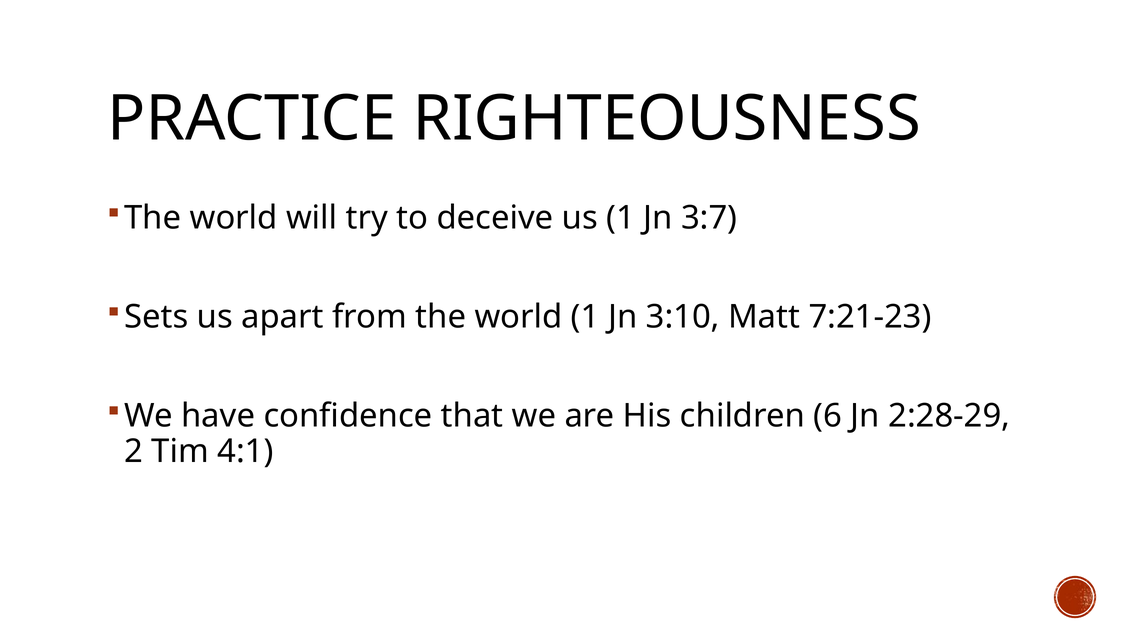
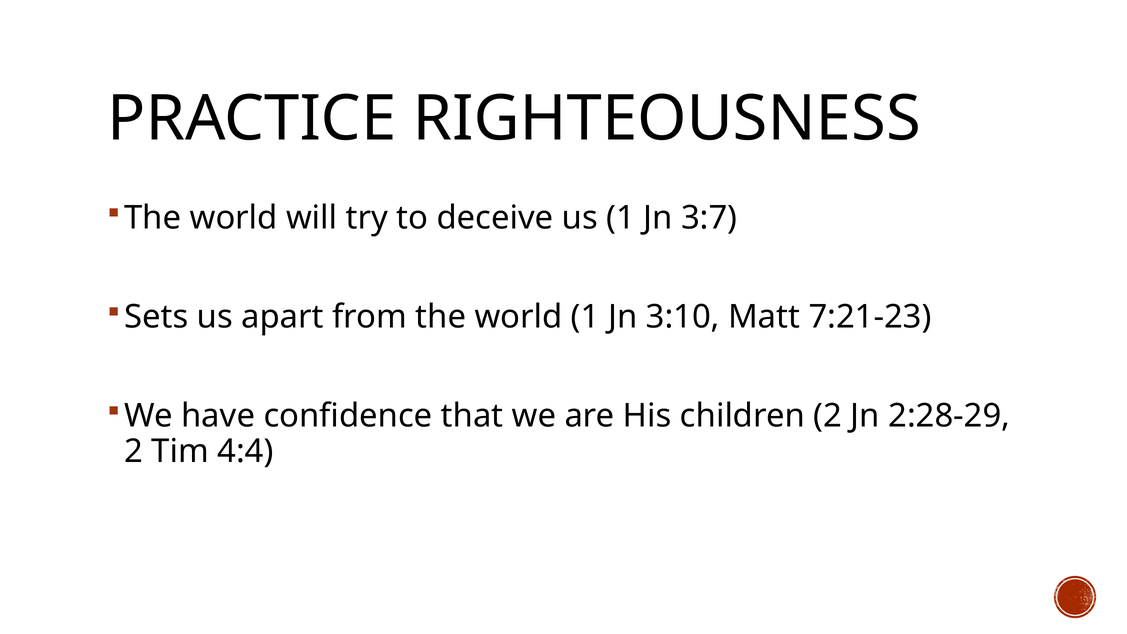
children 6: 6 -> 2 (828, 416)
4:1: 4:1 -> 4:4 (245, 451)
